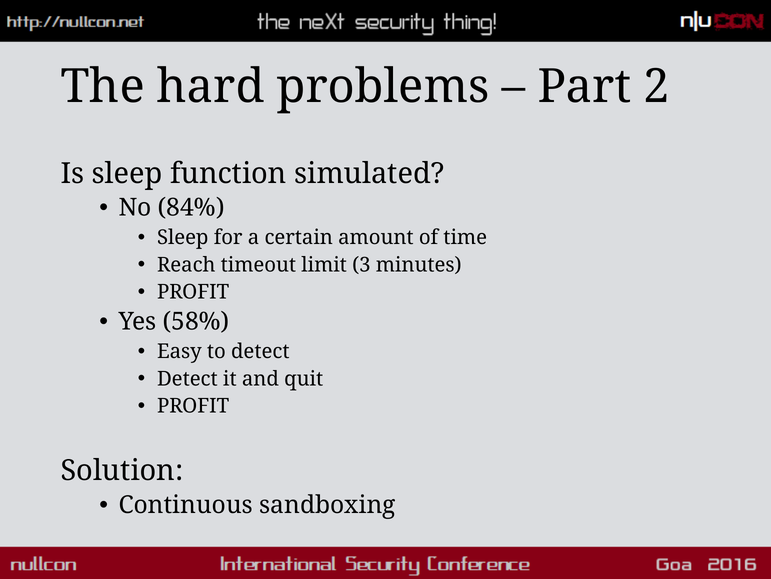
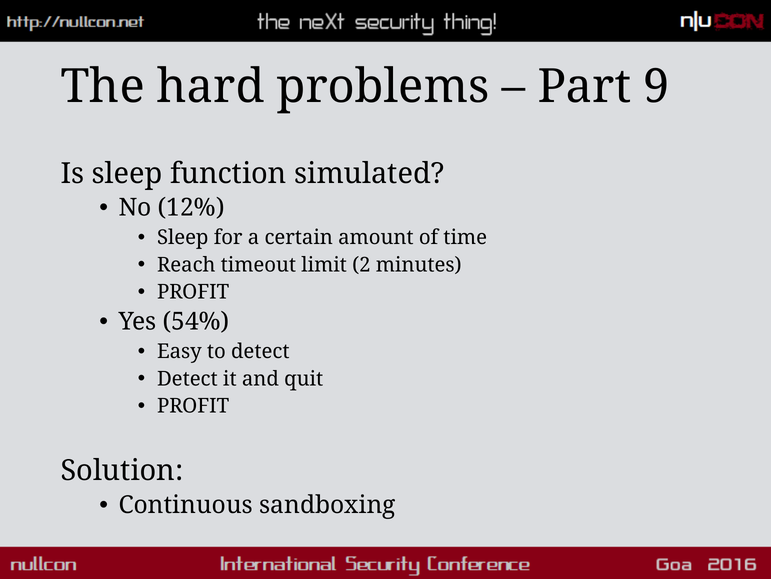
2: 2 -> 9 (657, 86)
84%: 84% -> 12% (191, 208)
3: 3 -> 2 (361, 265)
58%: 58% -> 54% (196, 321)
